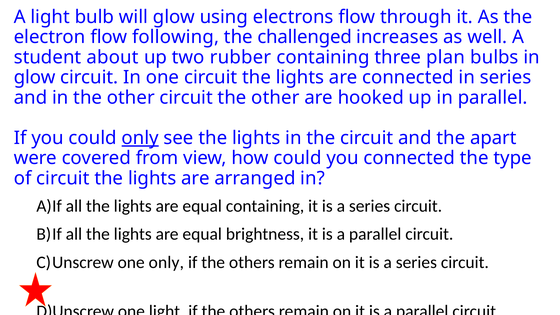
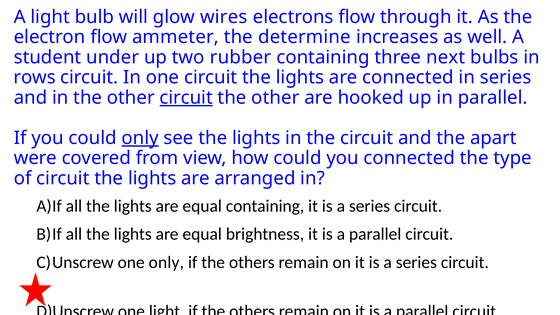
using: using -> wires (224, 17)
following: following -> ammeter (176, 37)
challenged: challenged -> determine (304, 37)
about: about -> under (113, 57)
plan: plan -> next (446, 57)
glow: glow -> rows (35, 77)
circuit underline: none -> present (186, 98)
